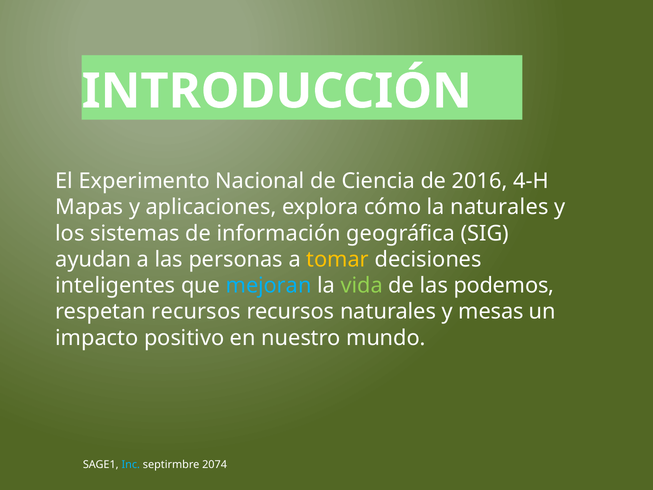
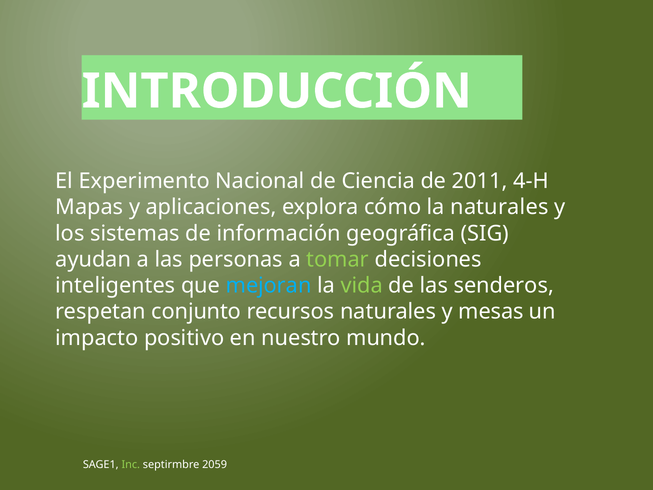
2016: 2016 -> 2011 (480, 181)
tomar colour: yellow -> light green (338, 259)
podemos: podemos -> senderos (504, 286)
respetan recursos: recursos -> conjunto (196, 312)
Inc colour: light blue -> light green (131, 464)
2074: 2074 -> 2059 (215, 464)
